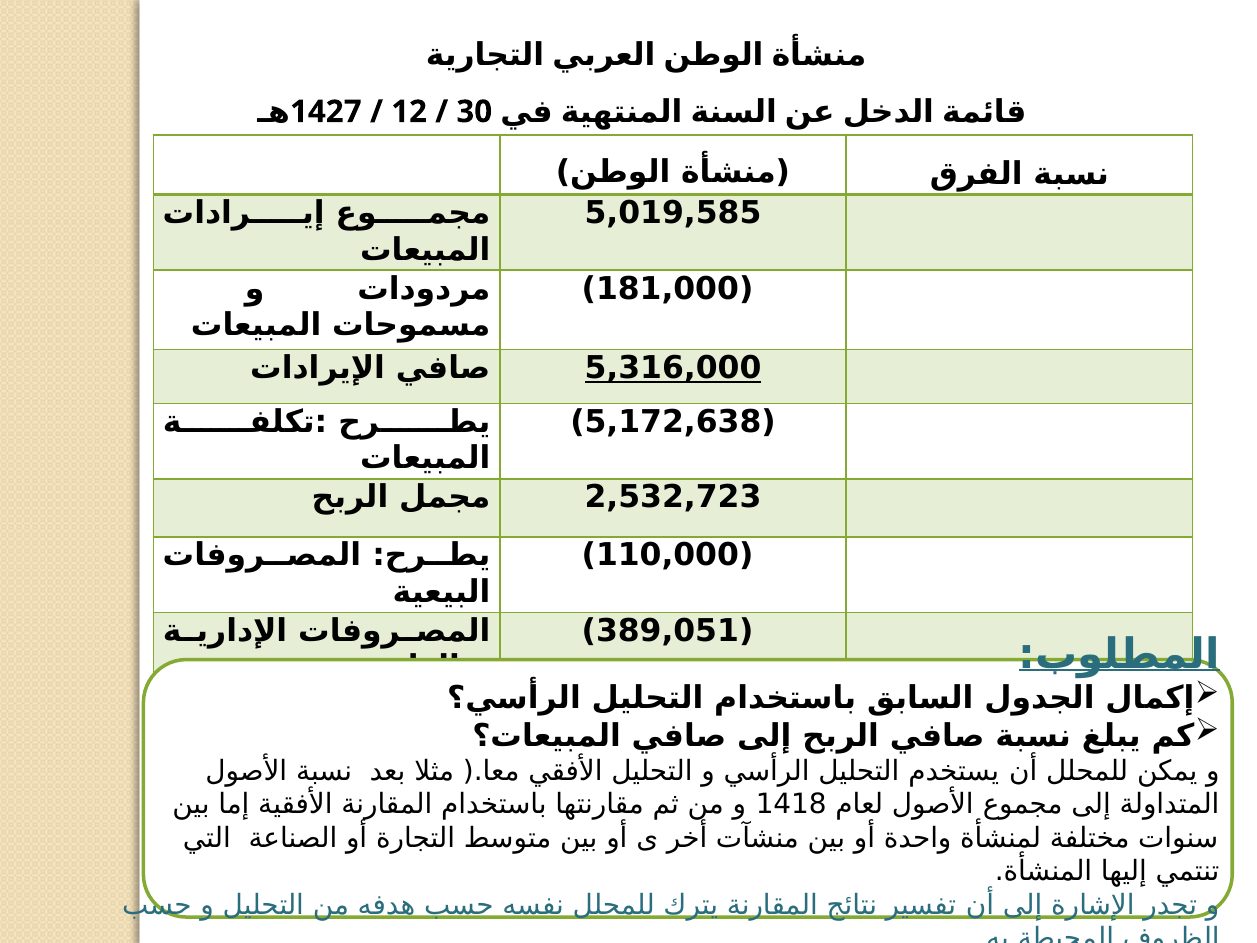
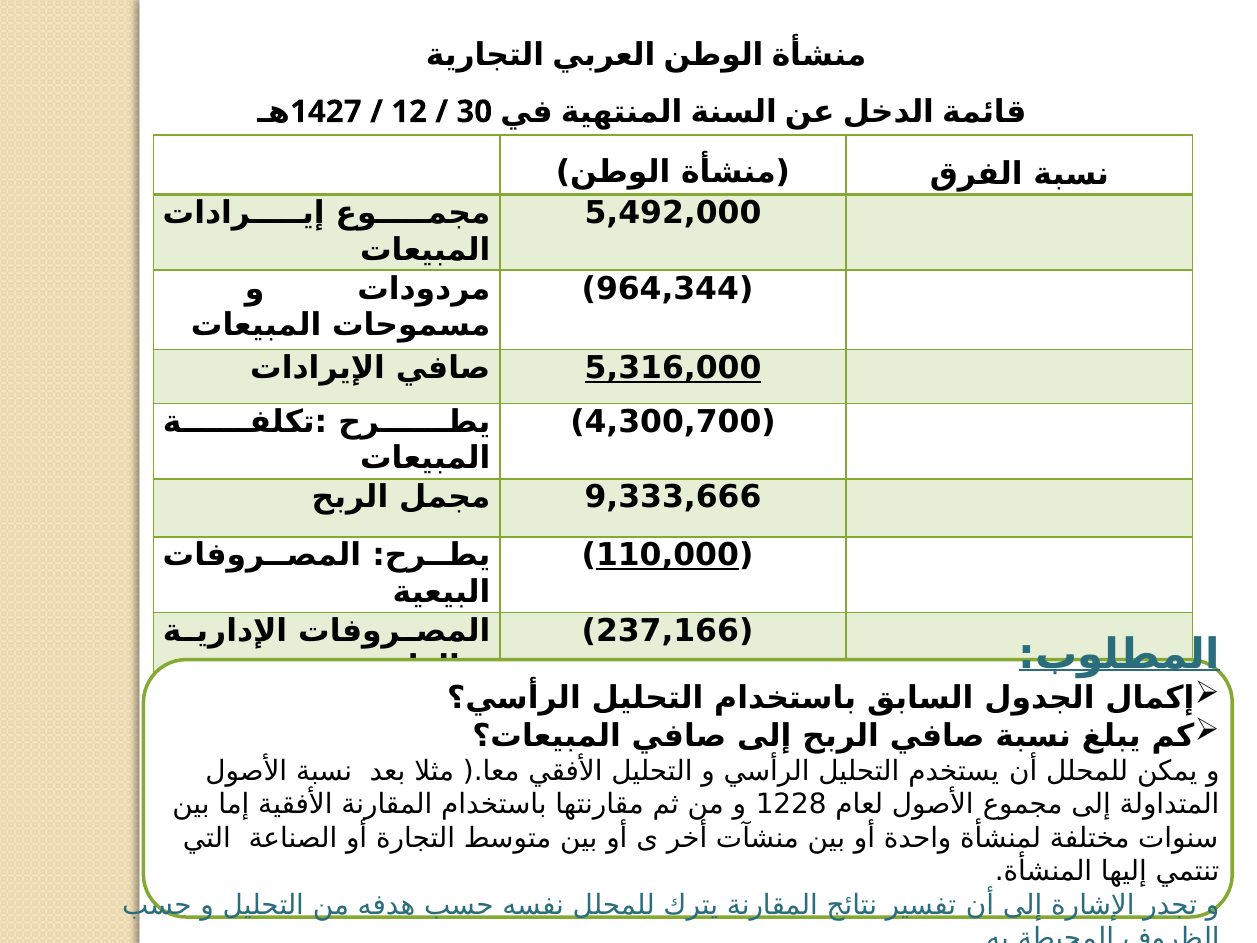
5,019,585: 5,019,585 -> 5,492,000 (673, 213)
181,000: 181,000 -> 964,344 (667, 289)
5,172,638: 5,172,638 -> 4,300,700 (673, 422)
2,532,723: 2,532,723 -> 9,333,666 (673, 497)
110,000 underline: none -> present (667, 555)
389,051: 389,051 -> 237,166 (667, 631)
1418: 1418 -> 1228 (791, 804)
